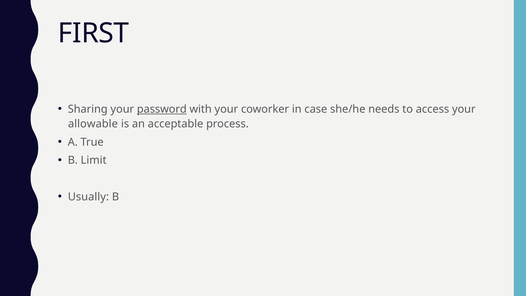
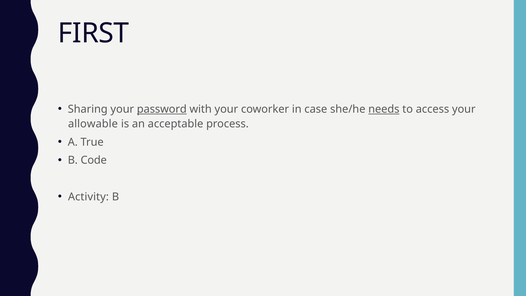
needs underline: none -> present (384, 109)
Limit: Limit -> Code (94, 160)
Usually: Usually -> Activity (88, 197)
